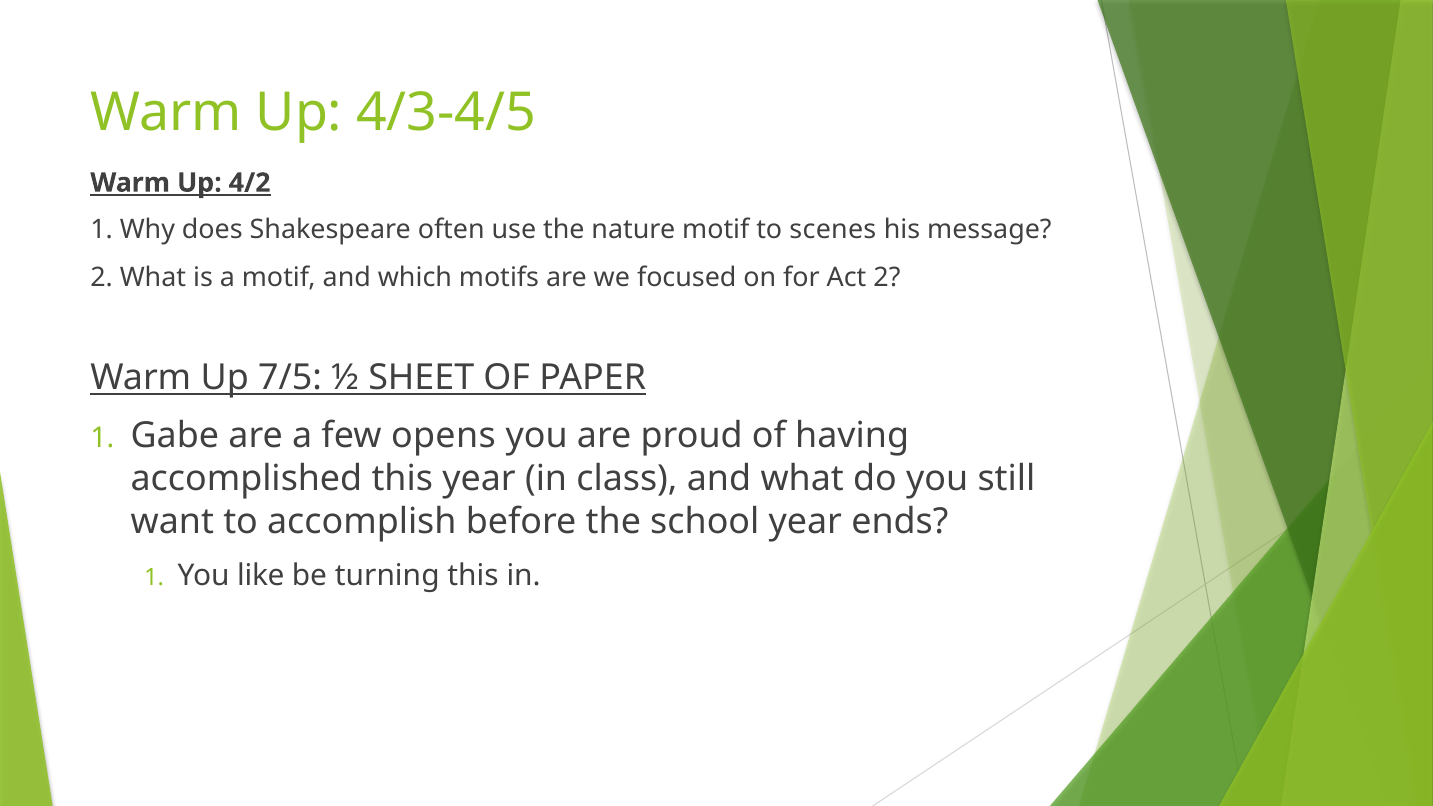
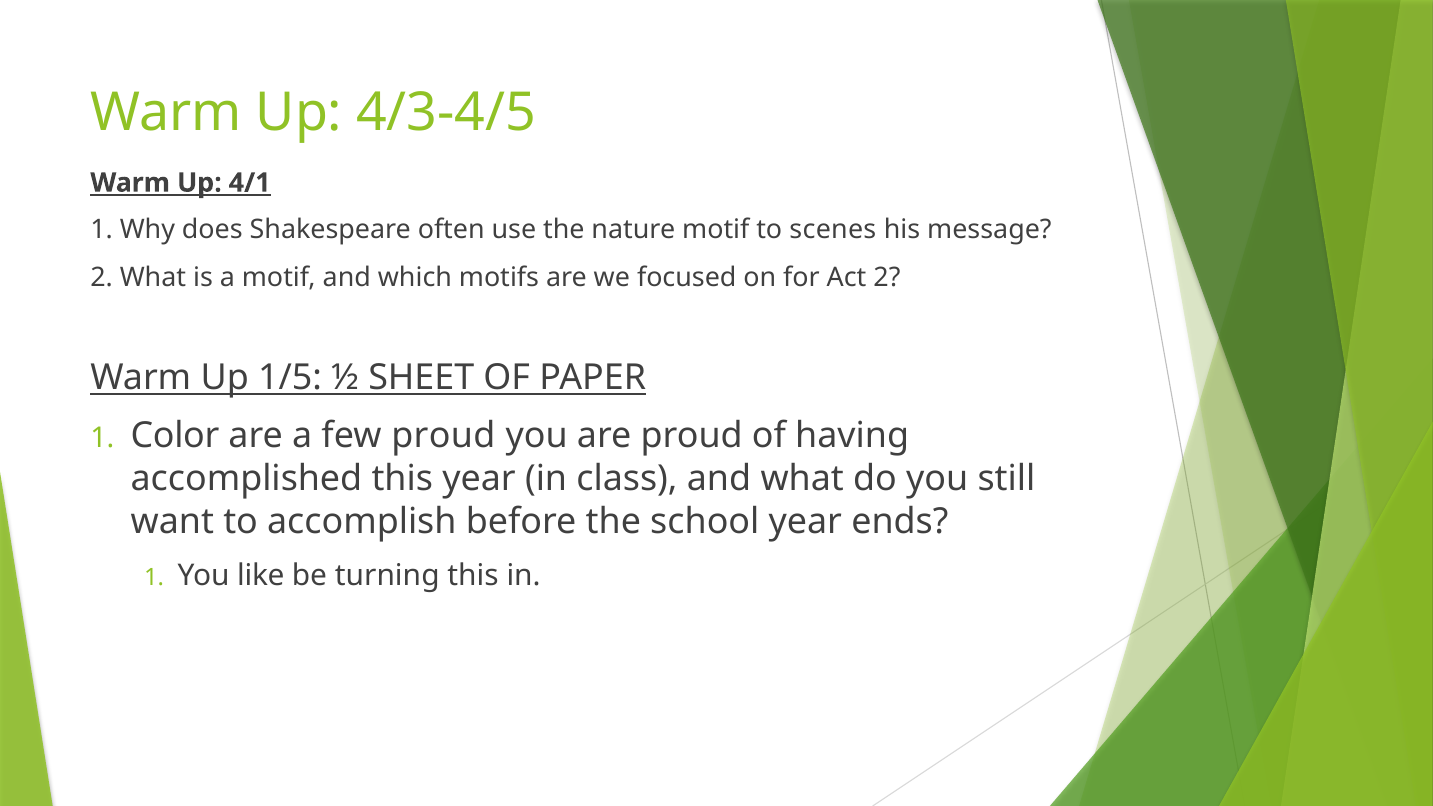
4/2: 4/2 -> 4/1 (250, 183)
7/5: 7/5 -> 1/5 (290, 378)
Gabe: Gabe -> Color (175, 435)
few opens: opens -> proud (443, 435)
